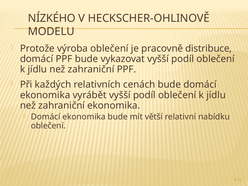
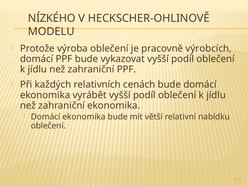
distribuce: distribuce -> výrobcích (209, 49)
